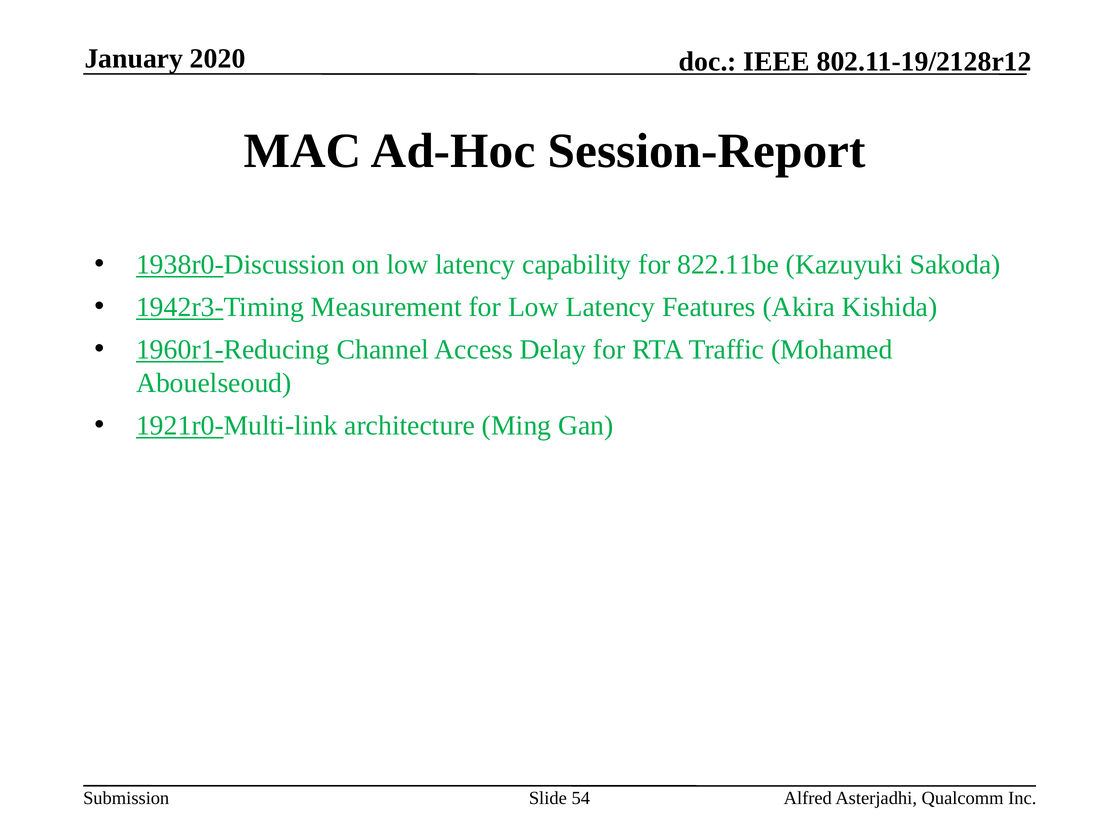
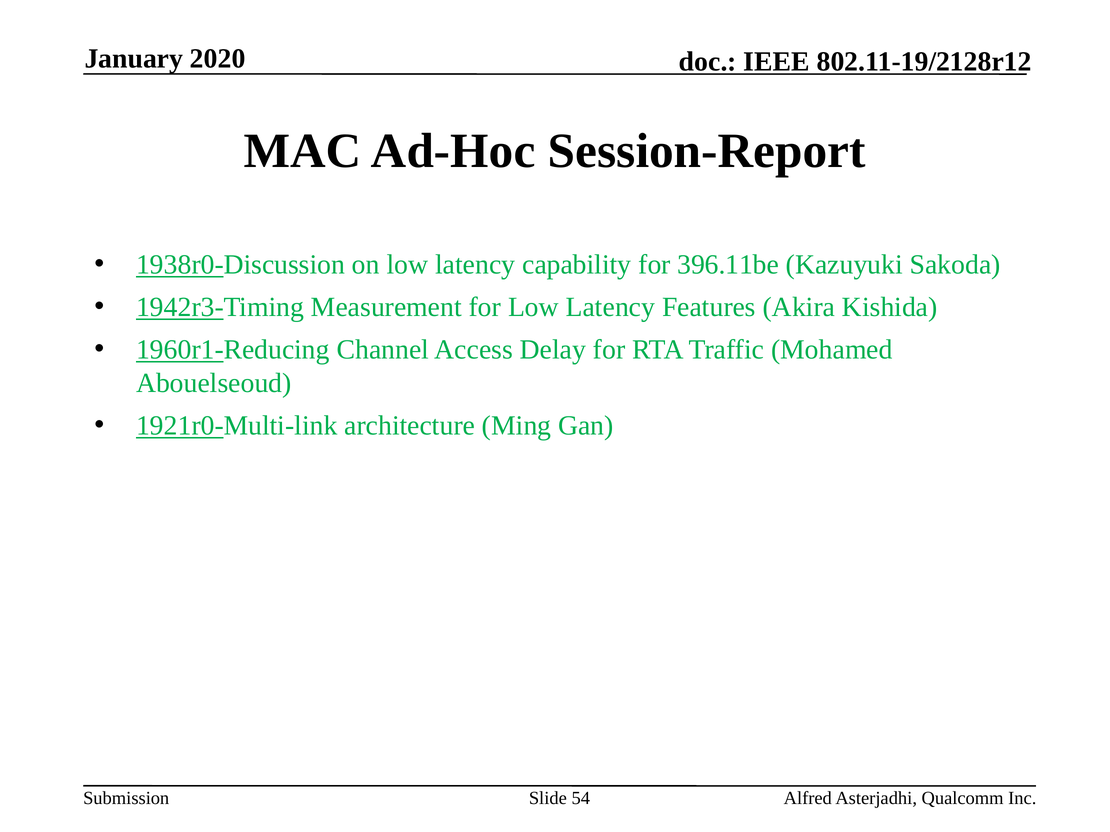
822.11be: 822.11be -> 396.11be (728, 265)
